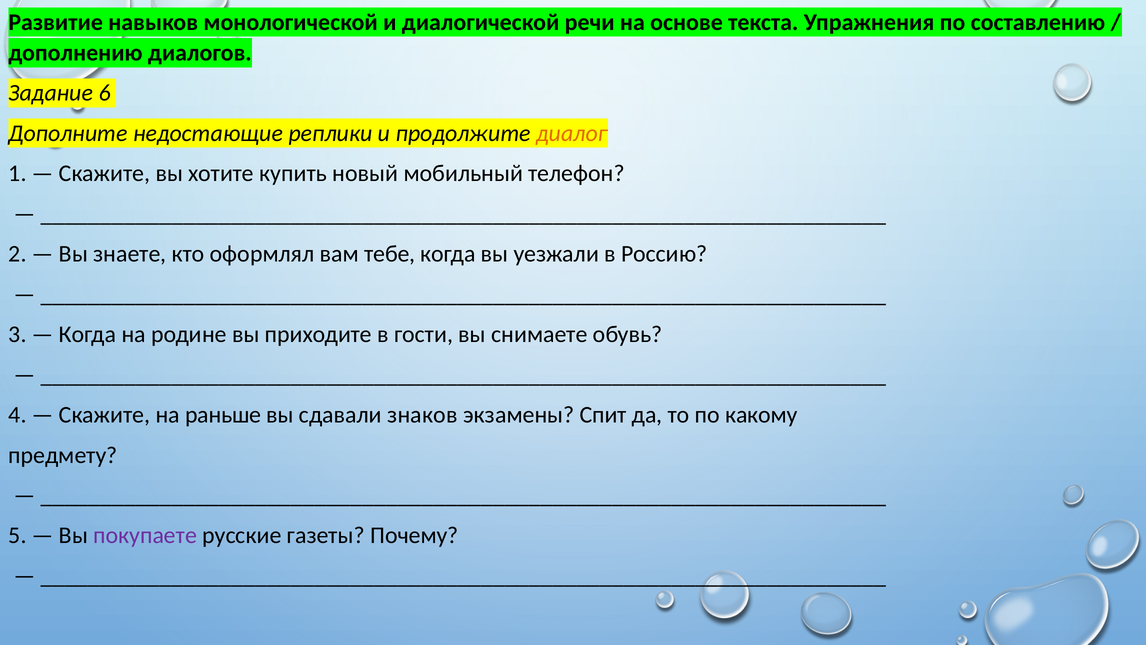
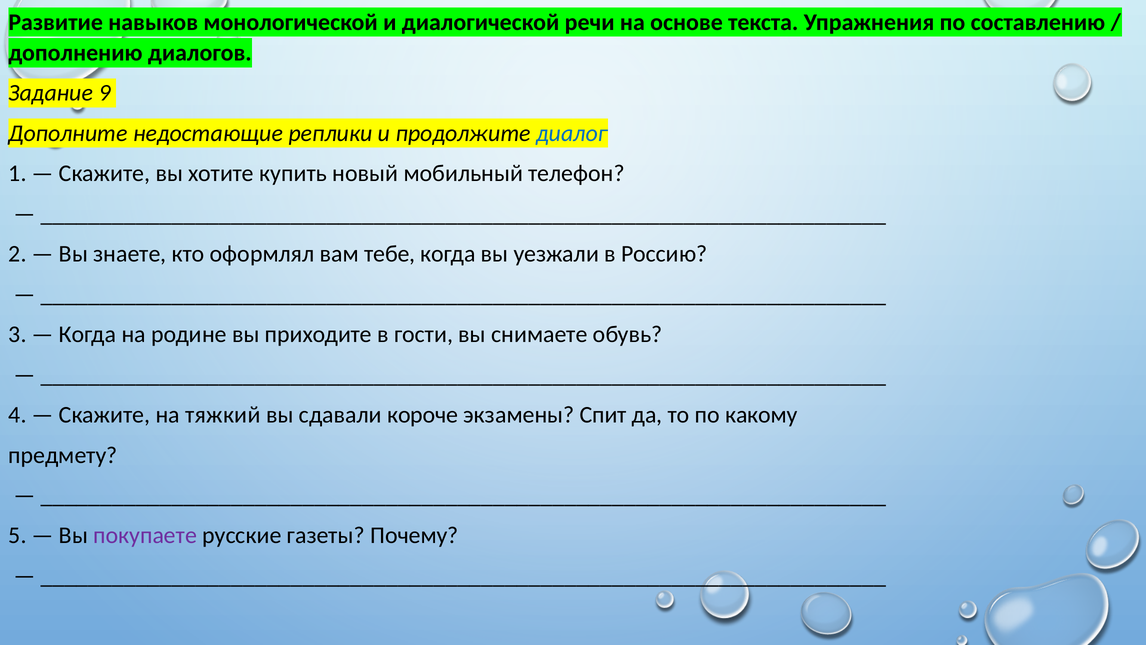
6: 6 -> 9 (105, 93)
диалог colour: orange -> blue (572, 133)
раньше: раньше -> тяжкий (223, 415)
знаков: знаков -> короче (423, 415)
